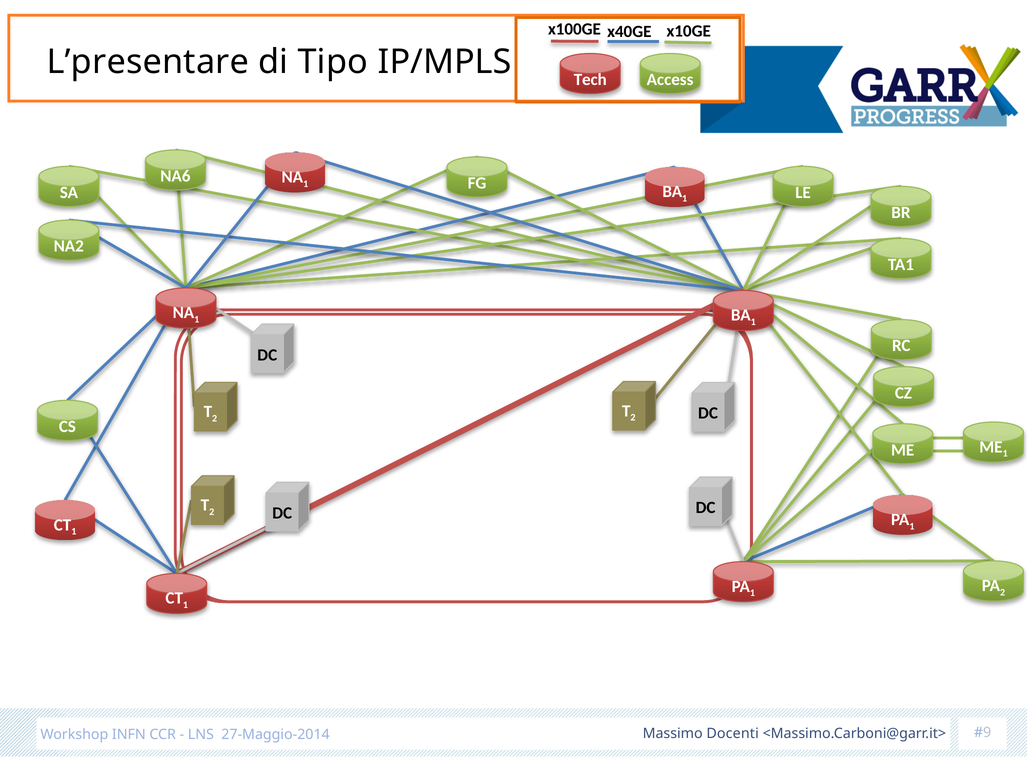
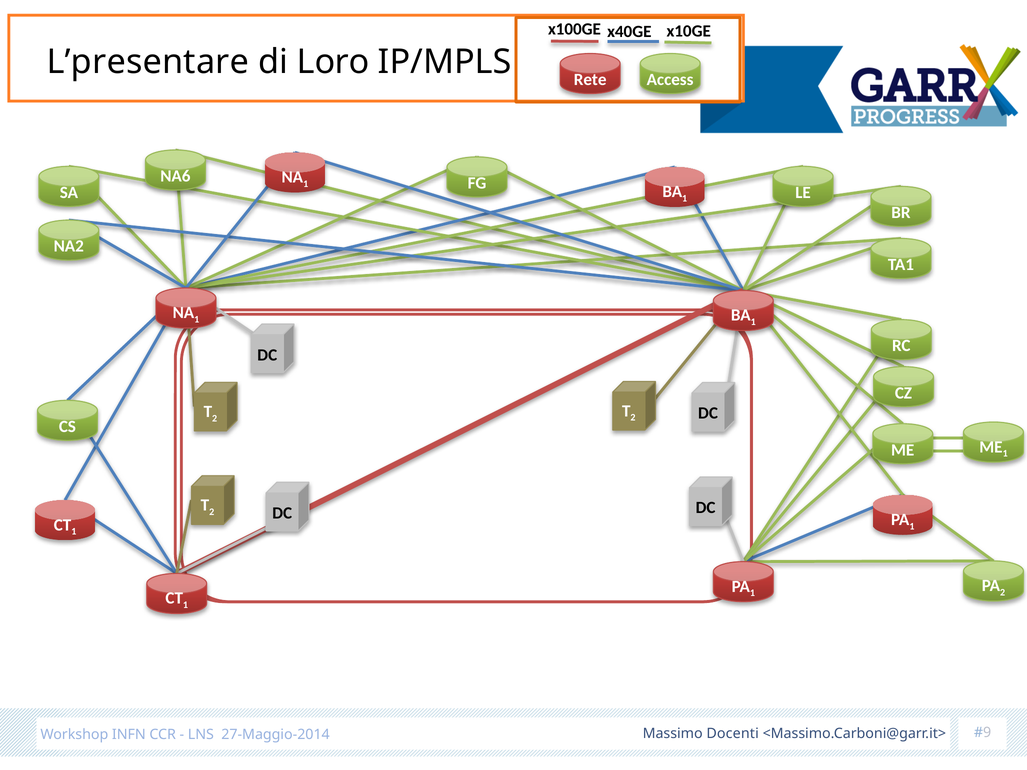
Tipo: Tipo -> Loro (333, 62)
Tech: Tech -> Rete (590, 80)
